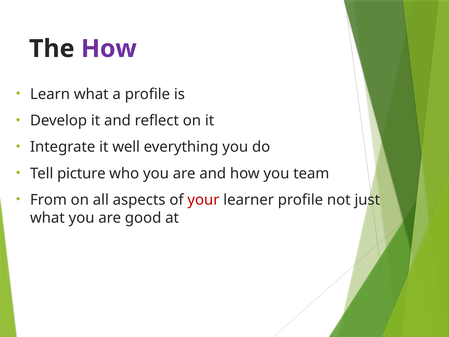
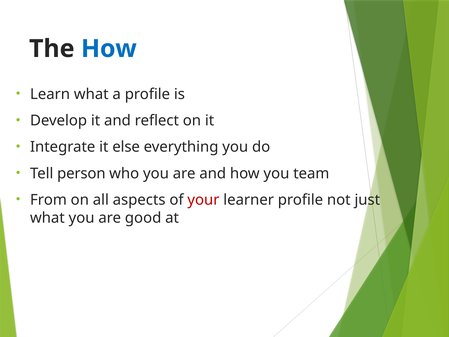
How colour: purple -> blue (109, 49)
well: well -> else (126, 147)
picture: picture -> person (81, 173)
